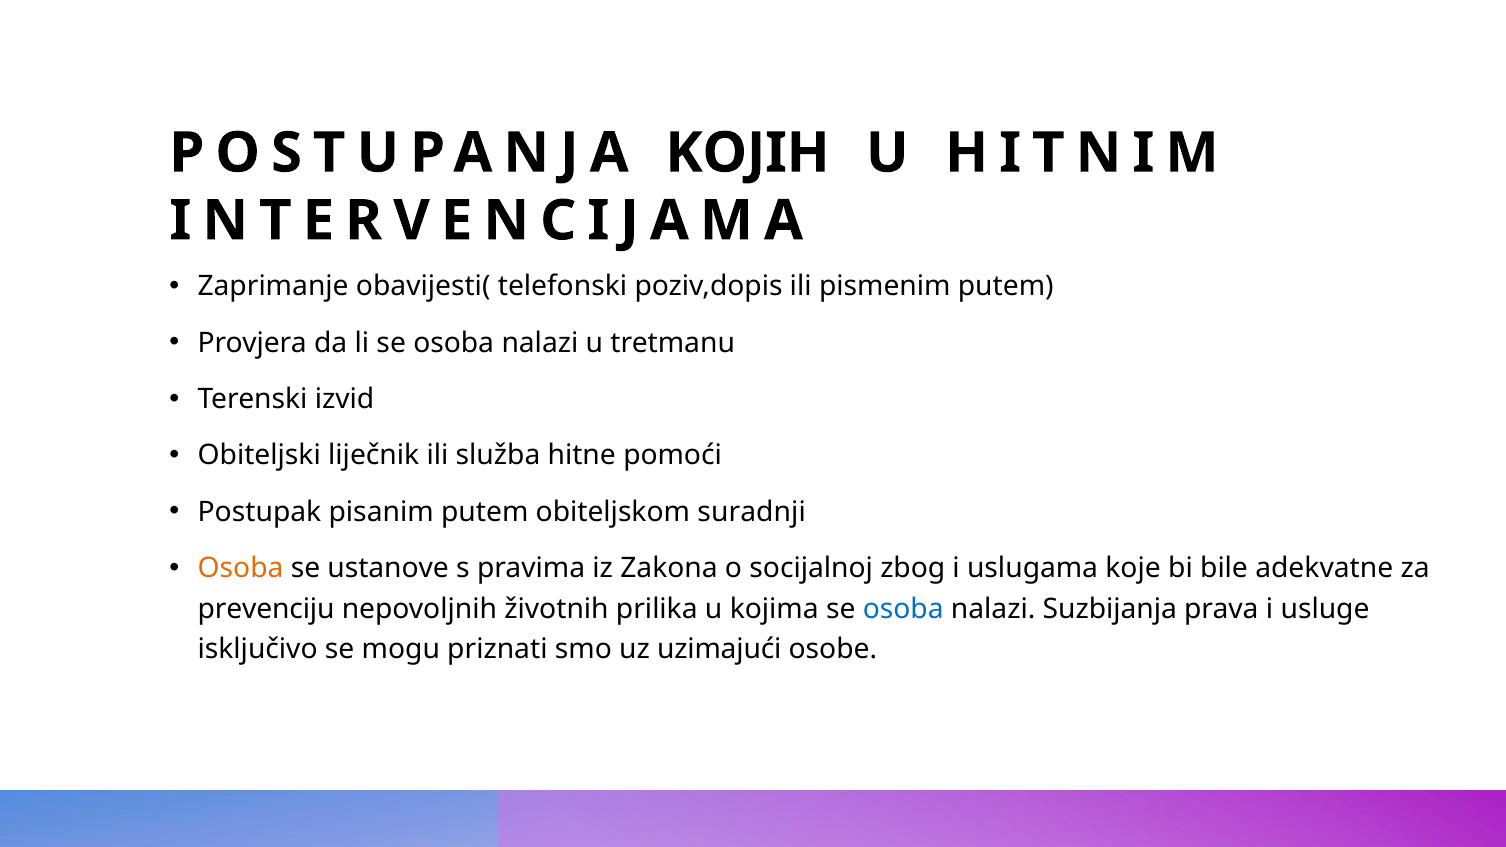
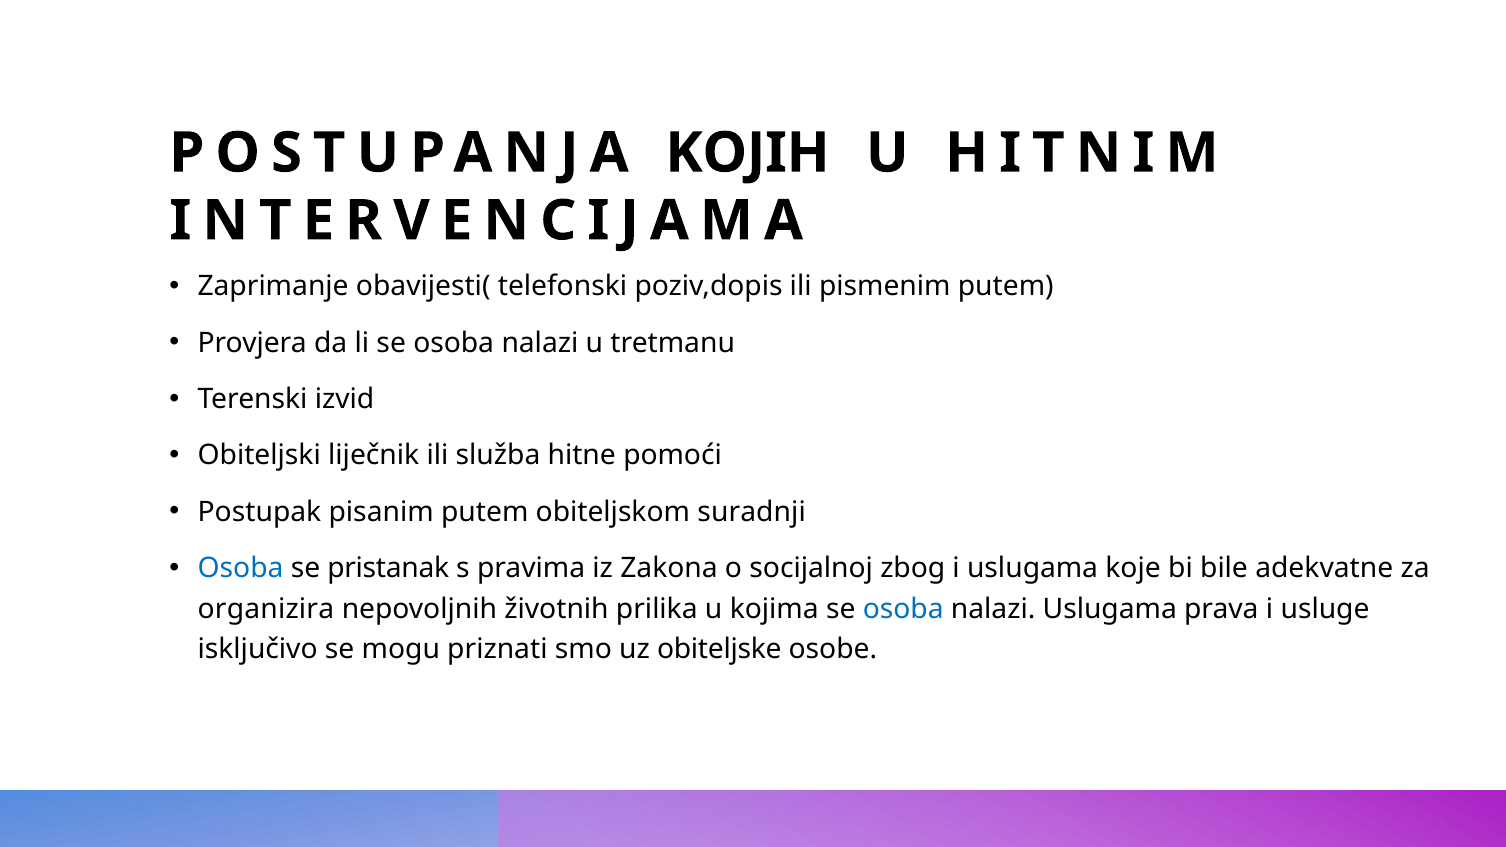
Osoba colour: orange -> blue (241, 568)
ustanove: ustanove -> pristanak (388, 568)
prevenciju: prevenciju -> organizira (266, 609)
nalazi Suzbijanja: Suzbijanja -> Uslugama (1110, 609)
uzimajući: uzimajući -> obiteljske (719, 650)
